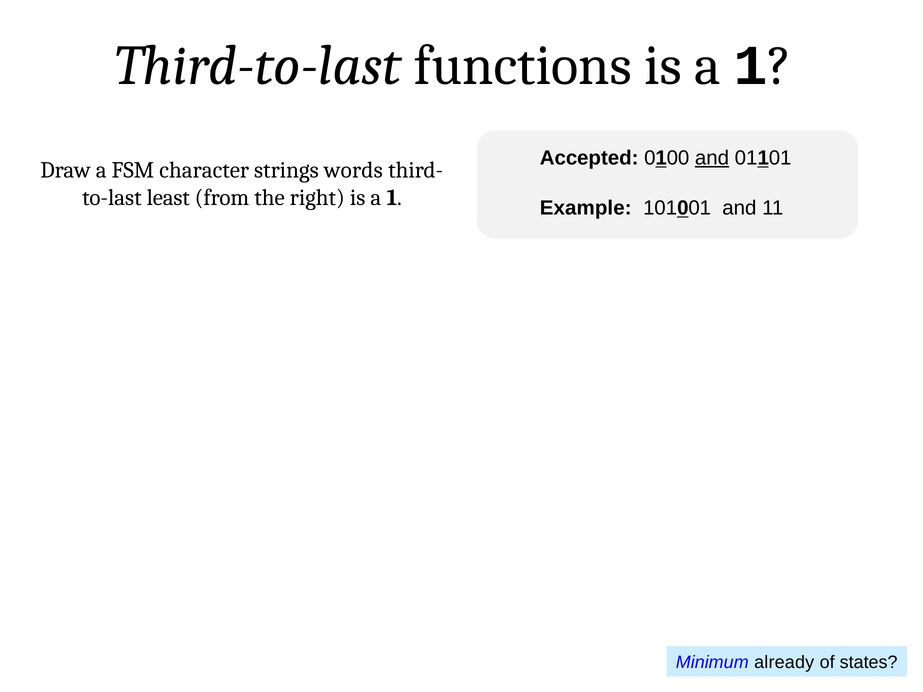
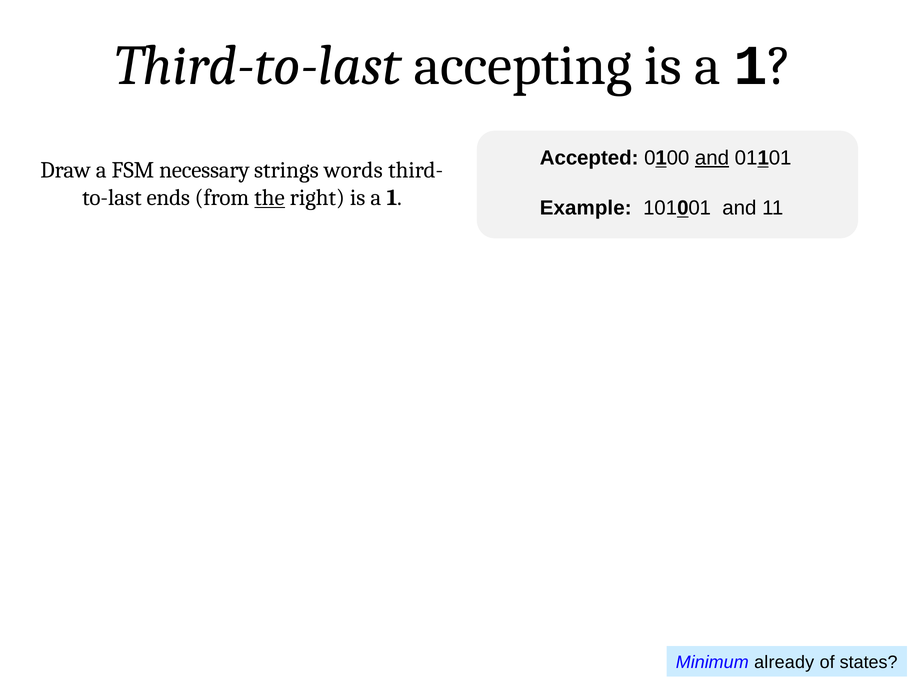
functions: functions -> accepting (523, 66)
character: character -> necessary (204, 170)
least: least -> ends (168, 198)
the underline: none -> present (270, 198)
